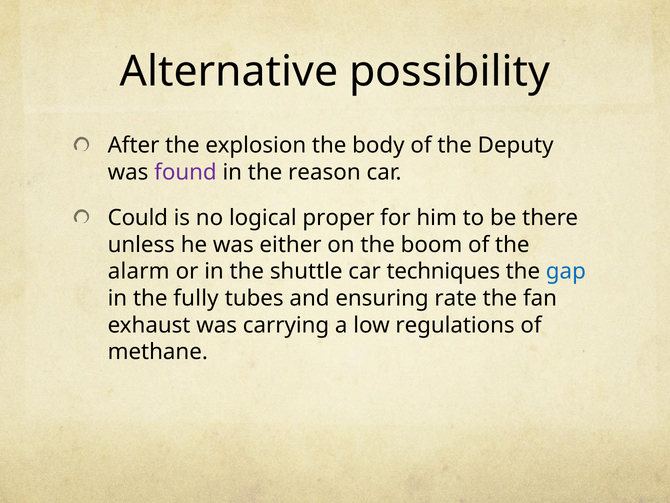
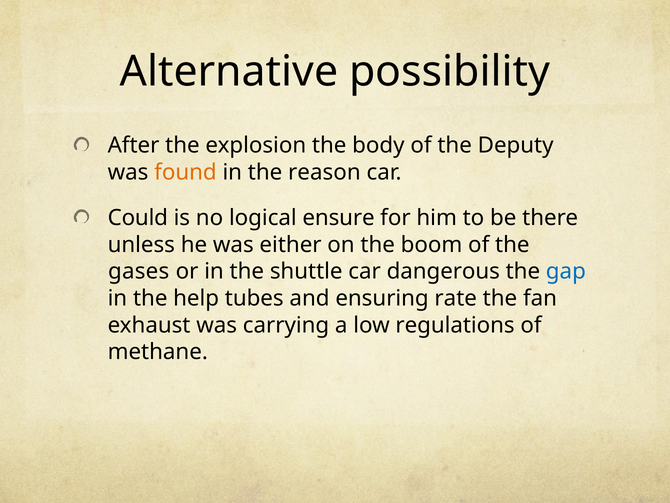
found colour: purple -> orange (185, 172)
proper: proper -> ensure (339, 218)
alarm: alarm -> gases (139, 271)
techniques: techniques -> dangerous (443, 271)
fully: fully -> help (196, 298)
